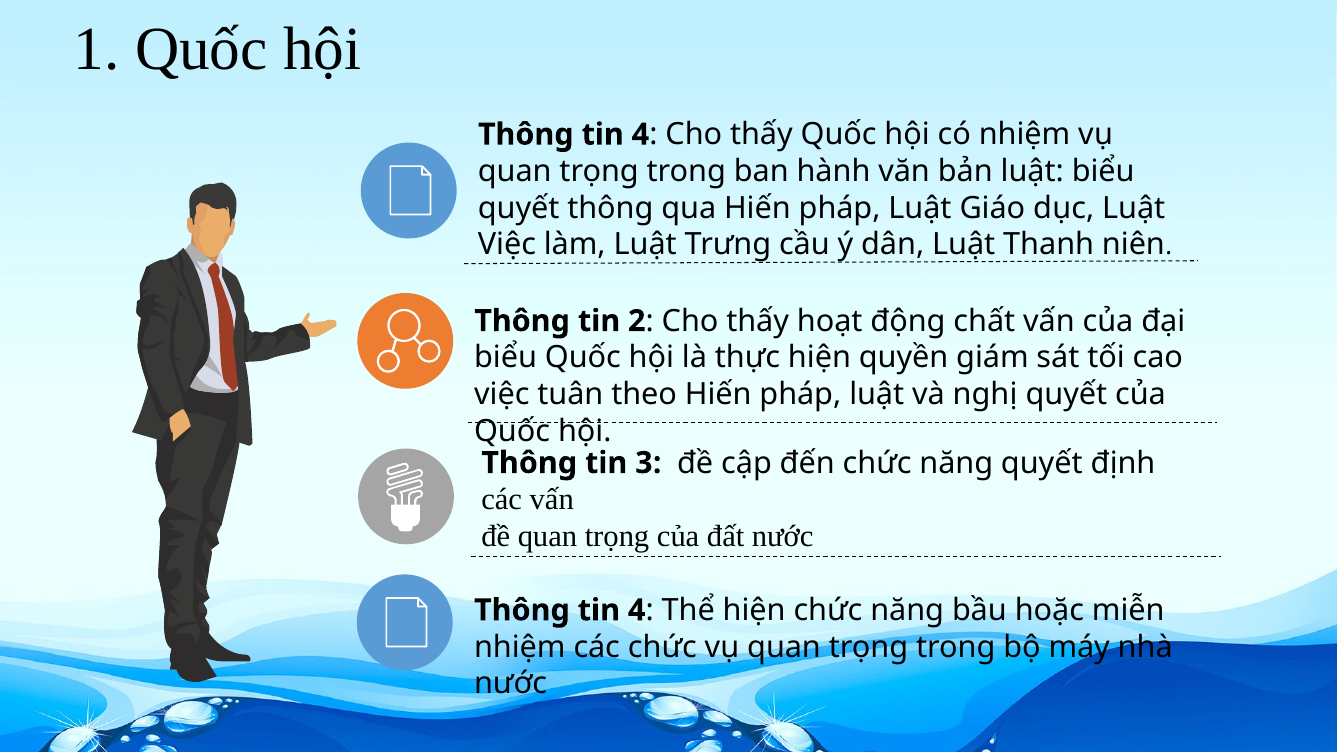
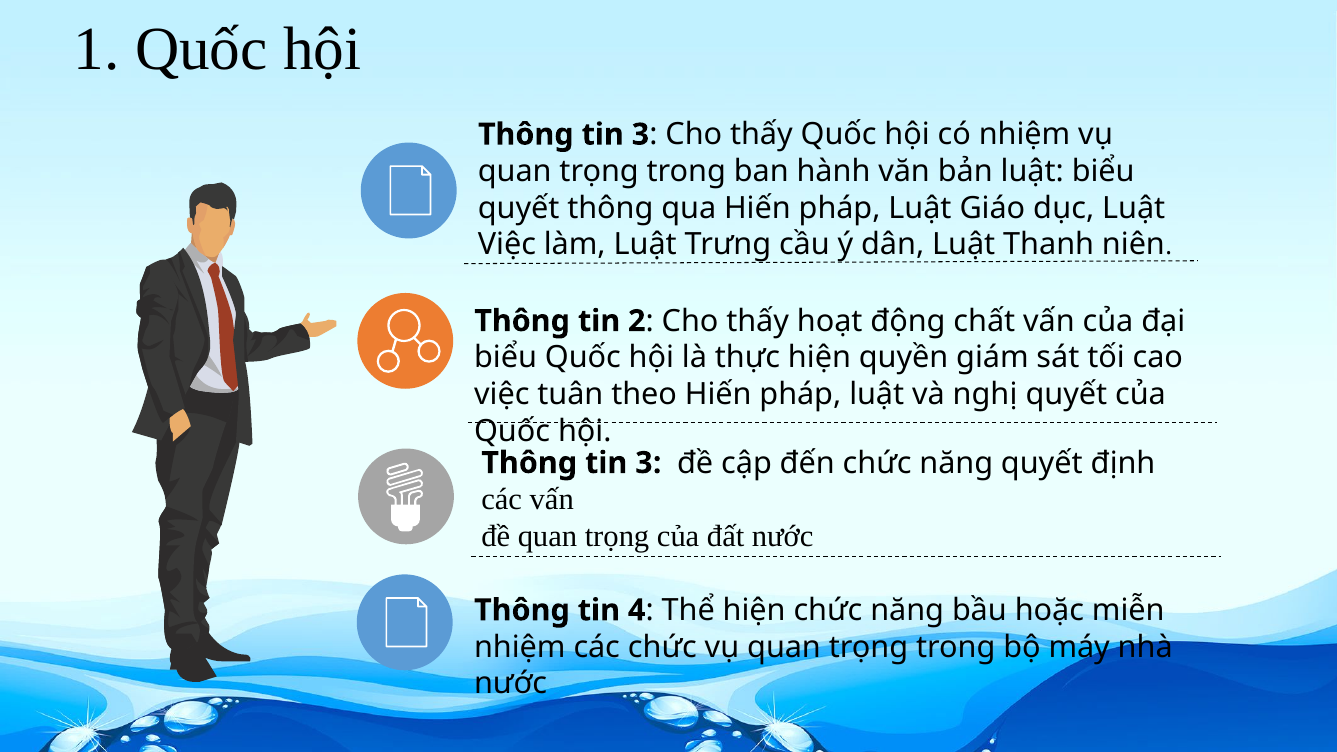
4: 4 -> 3 (640, 134)
